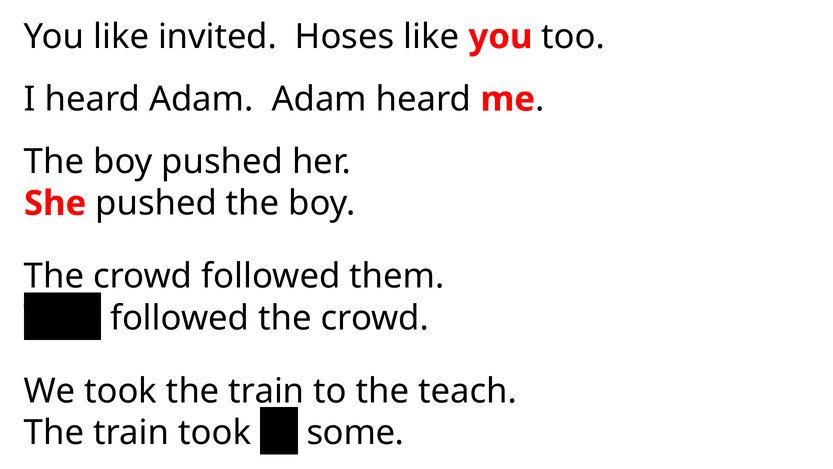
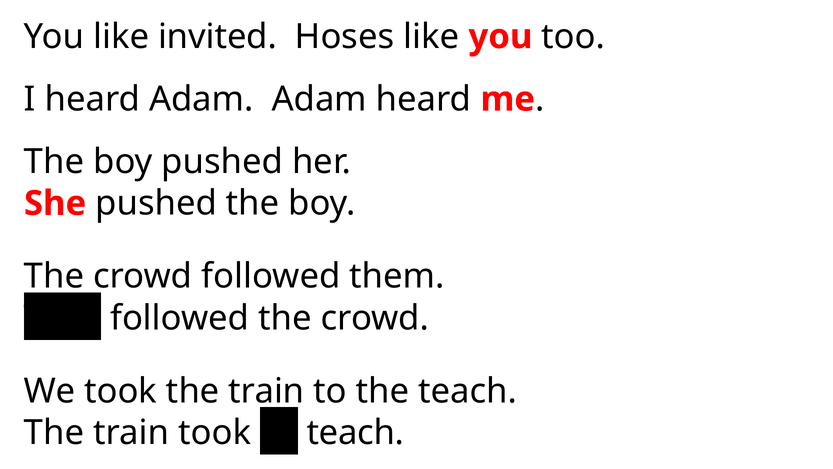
us some: some -> teach (355, 432)
